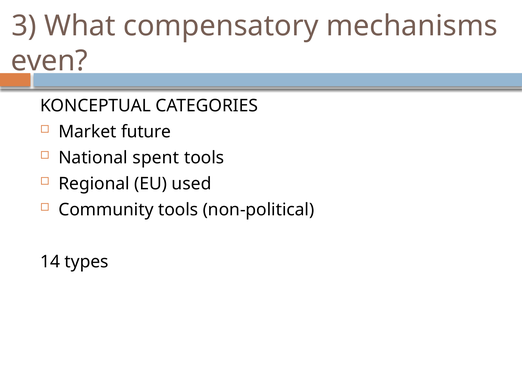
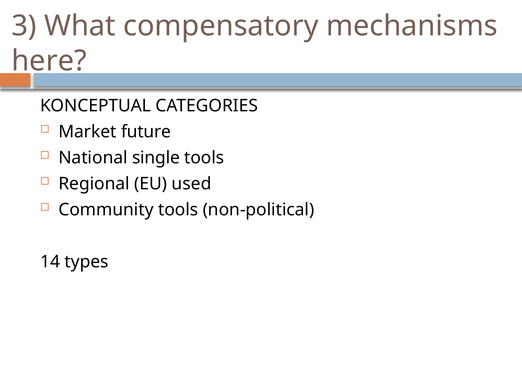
even: even -> here (49, 61)
spent: spent -> single (156, 158)
